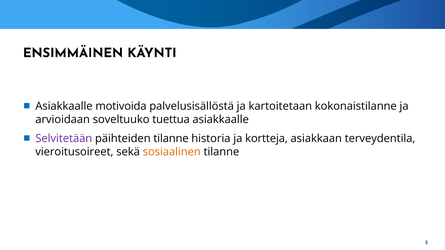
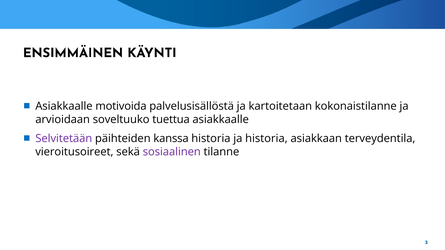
päihteiden tilanne: tilanne -> kanssa (171, 139)
ja kortteja: kortteja -> historia (266, 139)
sosiaalinen colour: orange -> purple (172, 152)
